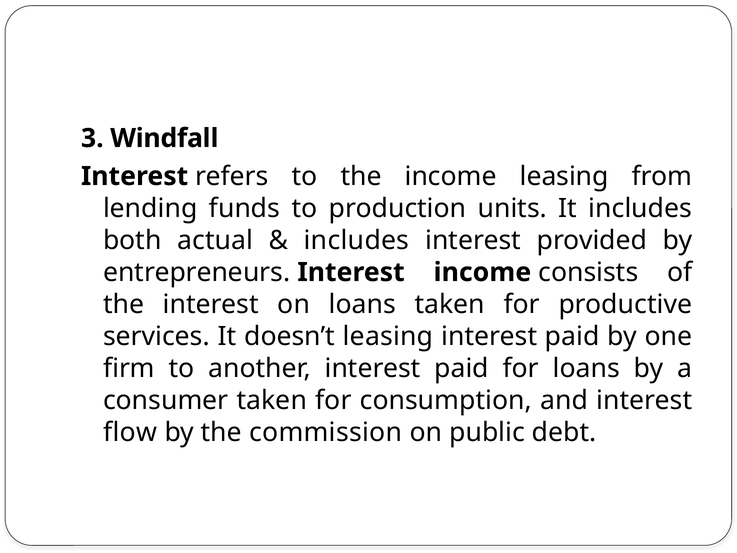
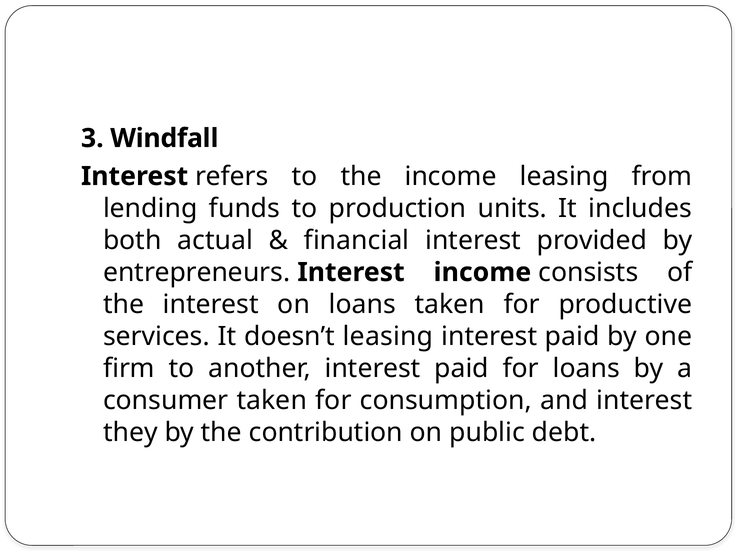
includes: includes -> financial (357, 240)
flow: flow -> they (130, 432)
commission: commission -> contribution (326, 432)
